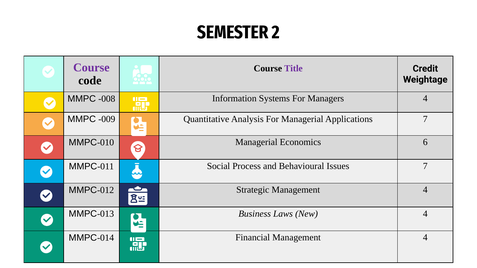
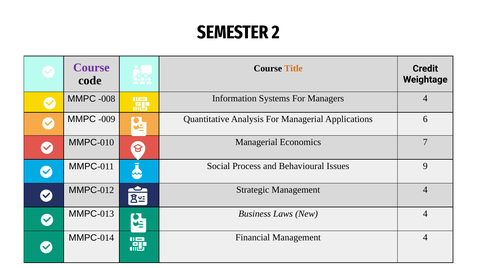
Title colour: purple -> orange (293, 69)
Applications 7: 7 -> 6 (425, 119)
6: 6 -> 7 (425, 142)
Issues 7: 7 -> 9 (425, 166)
